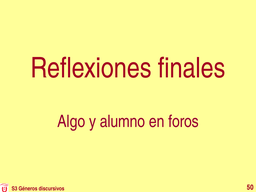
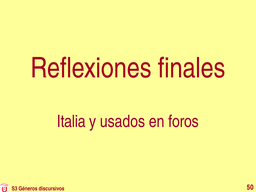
Algo: Algo -> Italia (71, 122)
alumno: alumno -> usados (122, 122)
